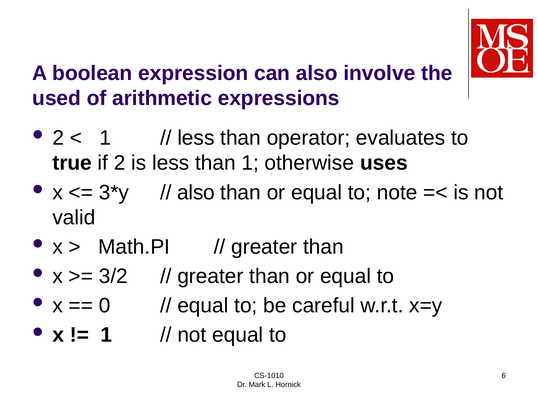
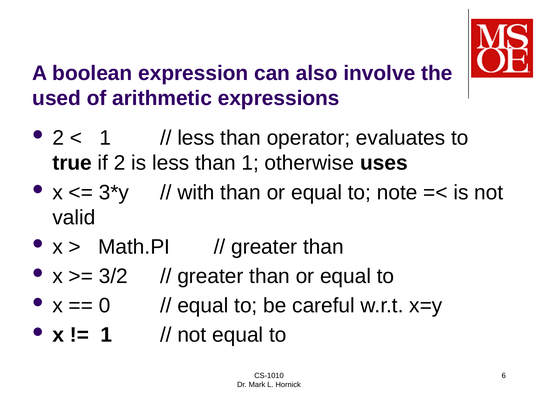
also: also -> with (196, 192)
